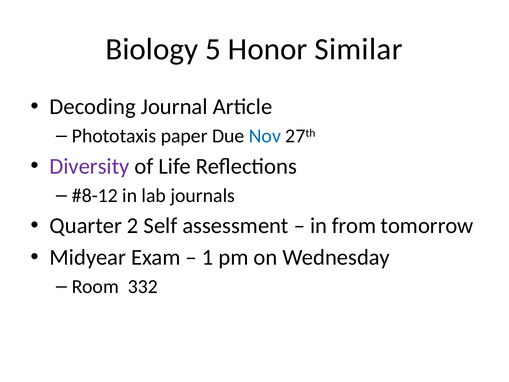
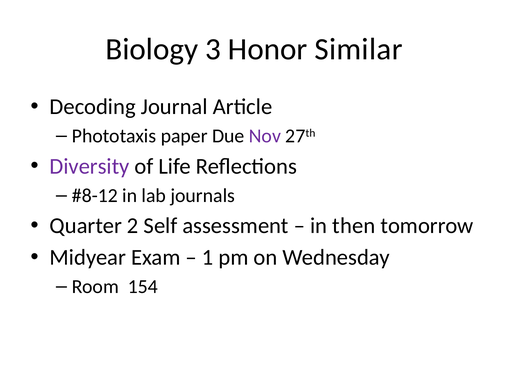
5: 5 -> 3 (213, 49)
Nov colour: blue -> purple (265, 136)
from: from -> then (354, 226)
332: 332 -> 154 (143, 287)
